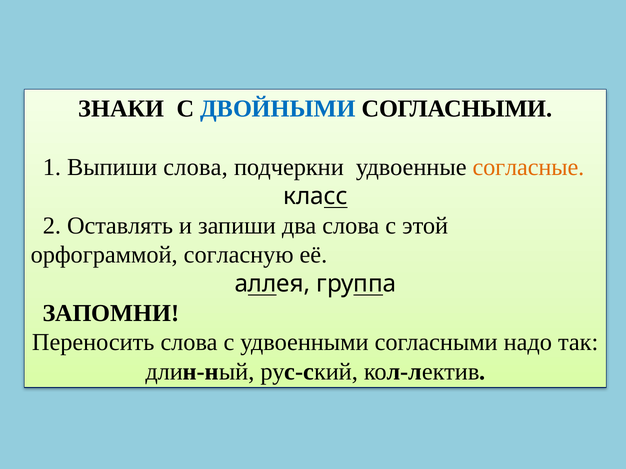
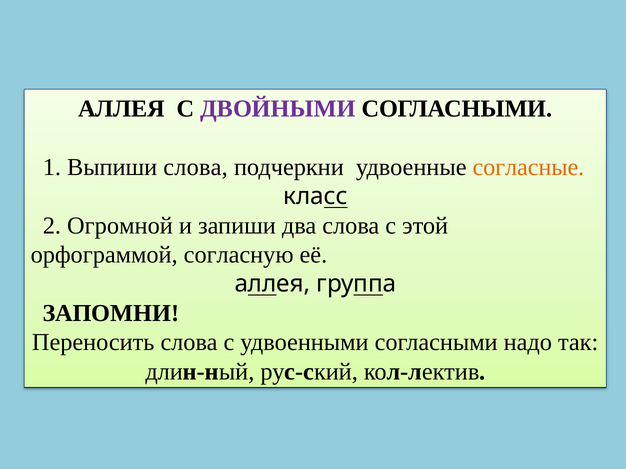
ЗНАКИ: ЗНАКИ -> АЛЛЕЯ (121, 109)
ДВОЙНЫМИ colour: blue -> purple (278, 109)
Оставлять: Оставлять -> Огромной (120, 226)
